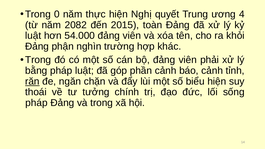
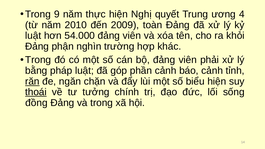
0: 0 -> 9 (57, 14)
2082: 2082 -> 2010 (76, 25)
2015: 2015 -> 2009 (125, 25)
thoái underline: none -> present (36, 92)
pháp: pháp -> đồng (36, 103)
